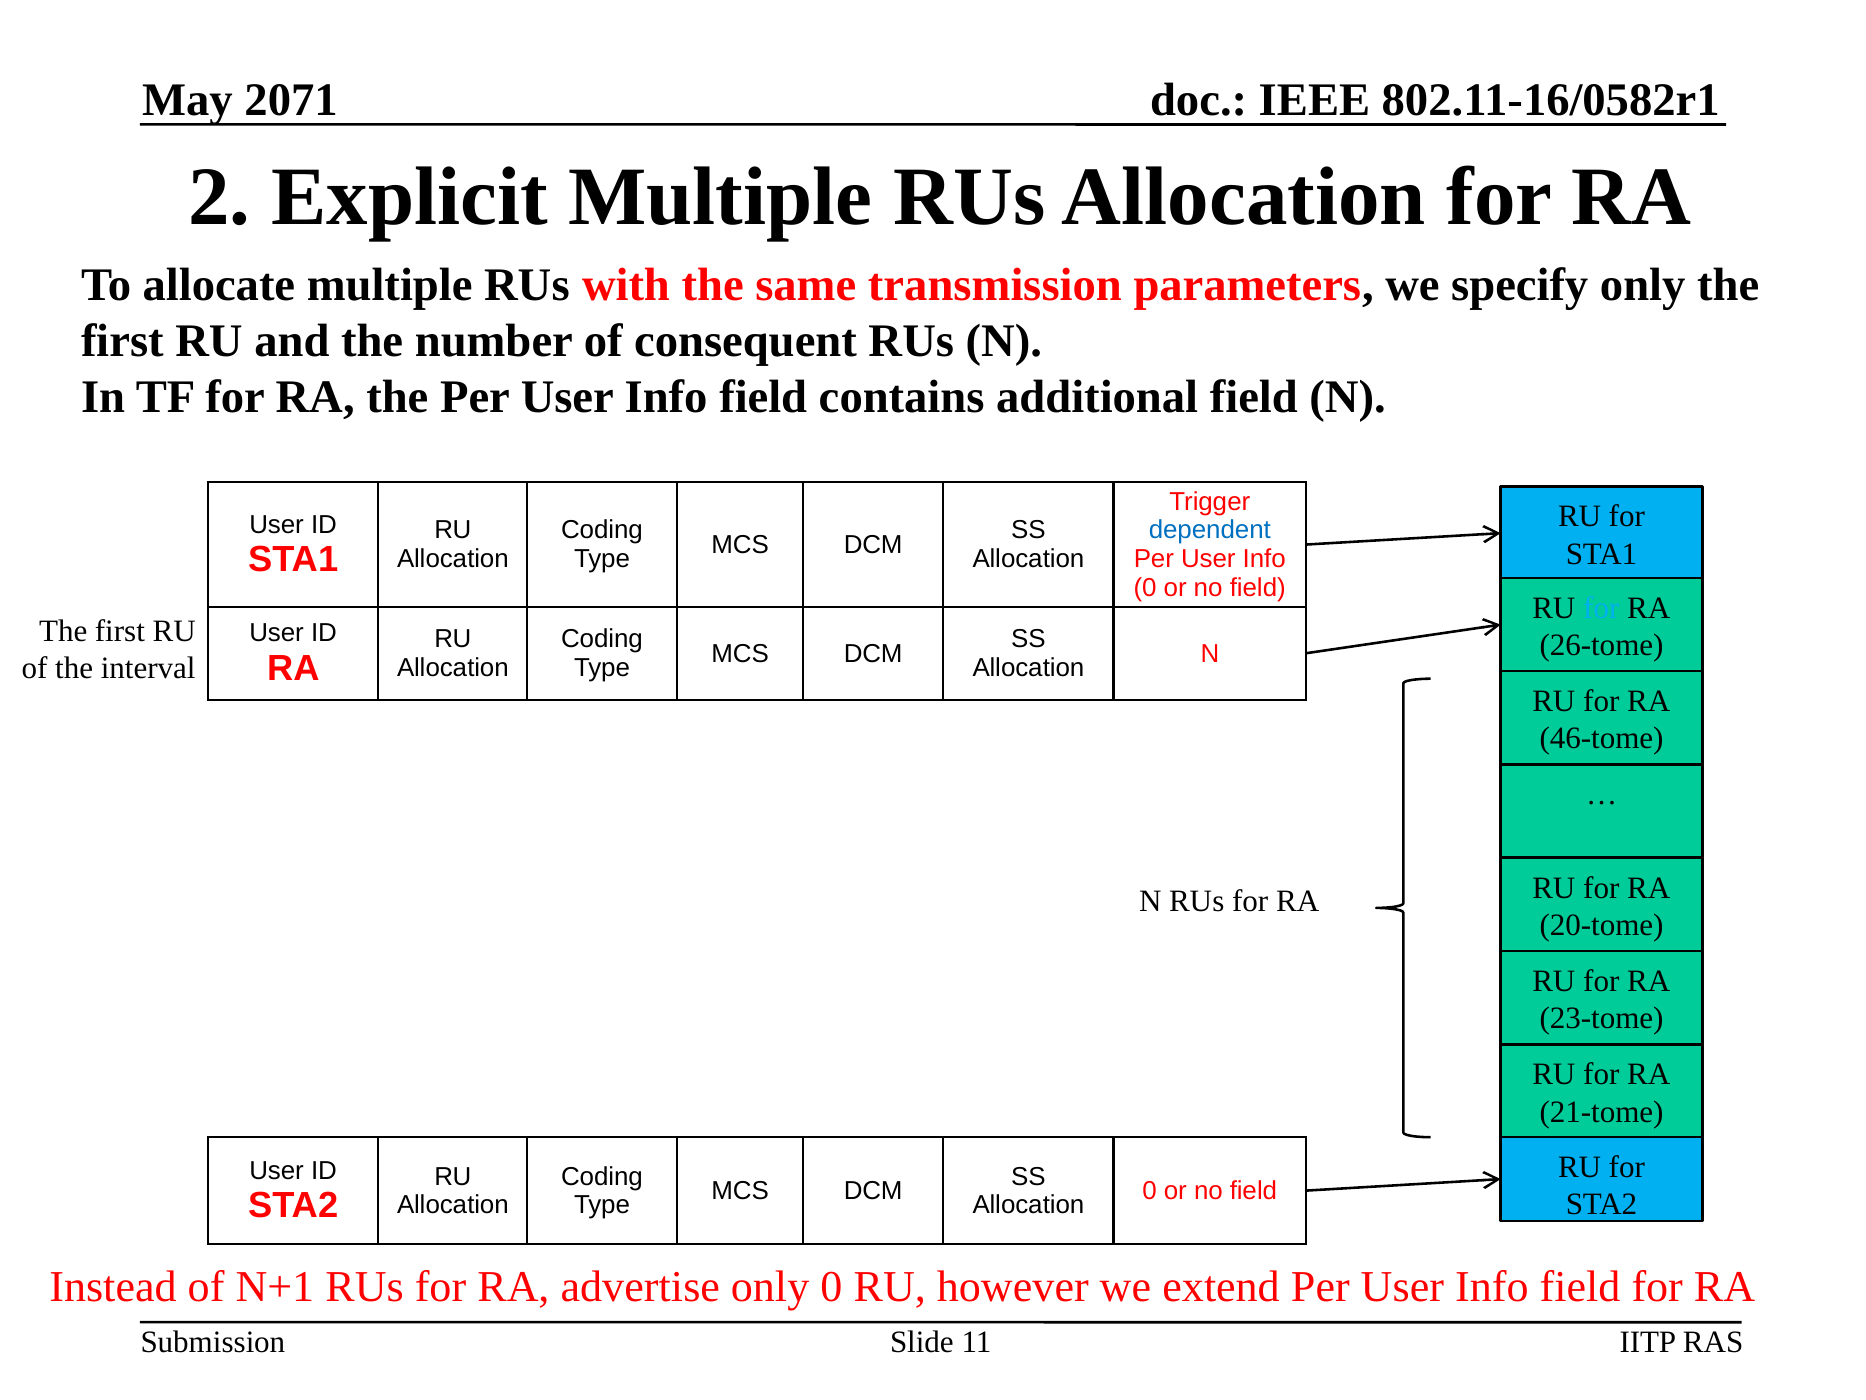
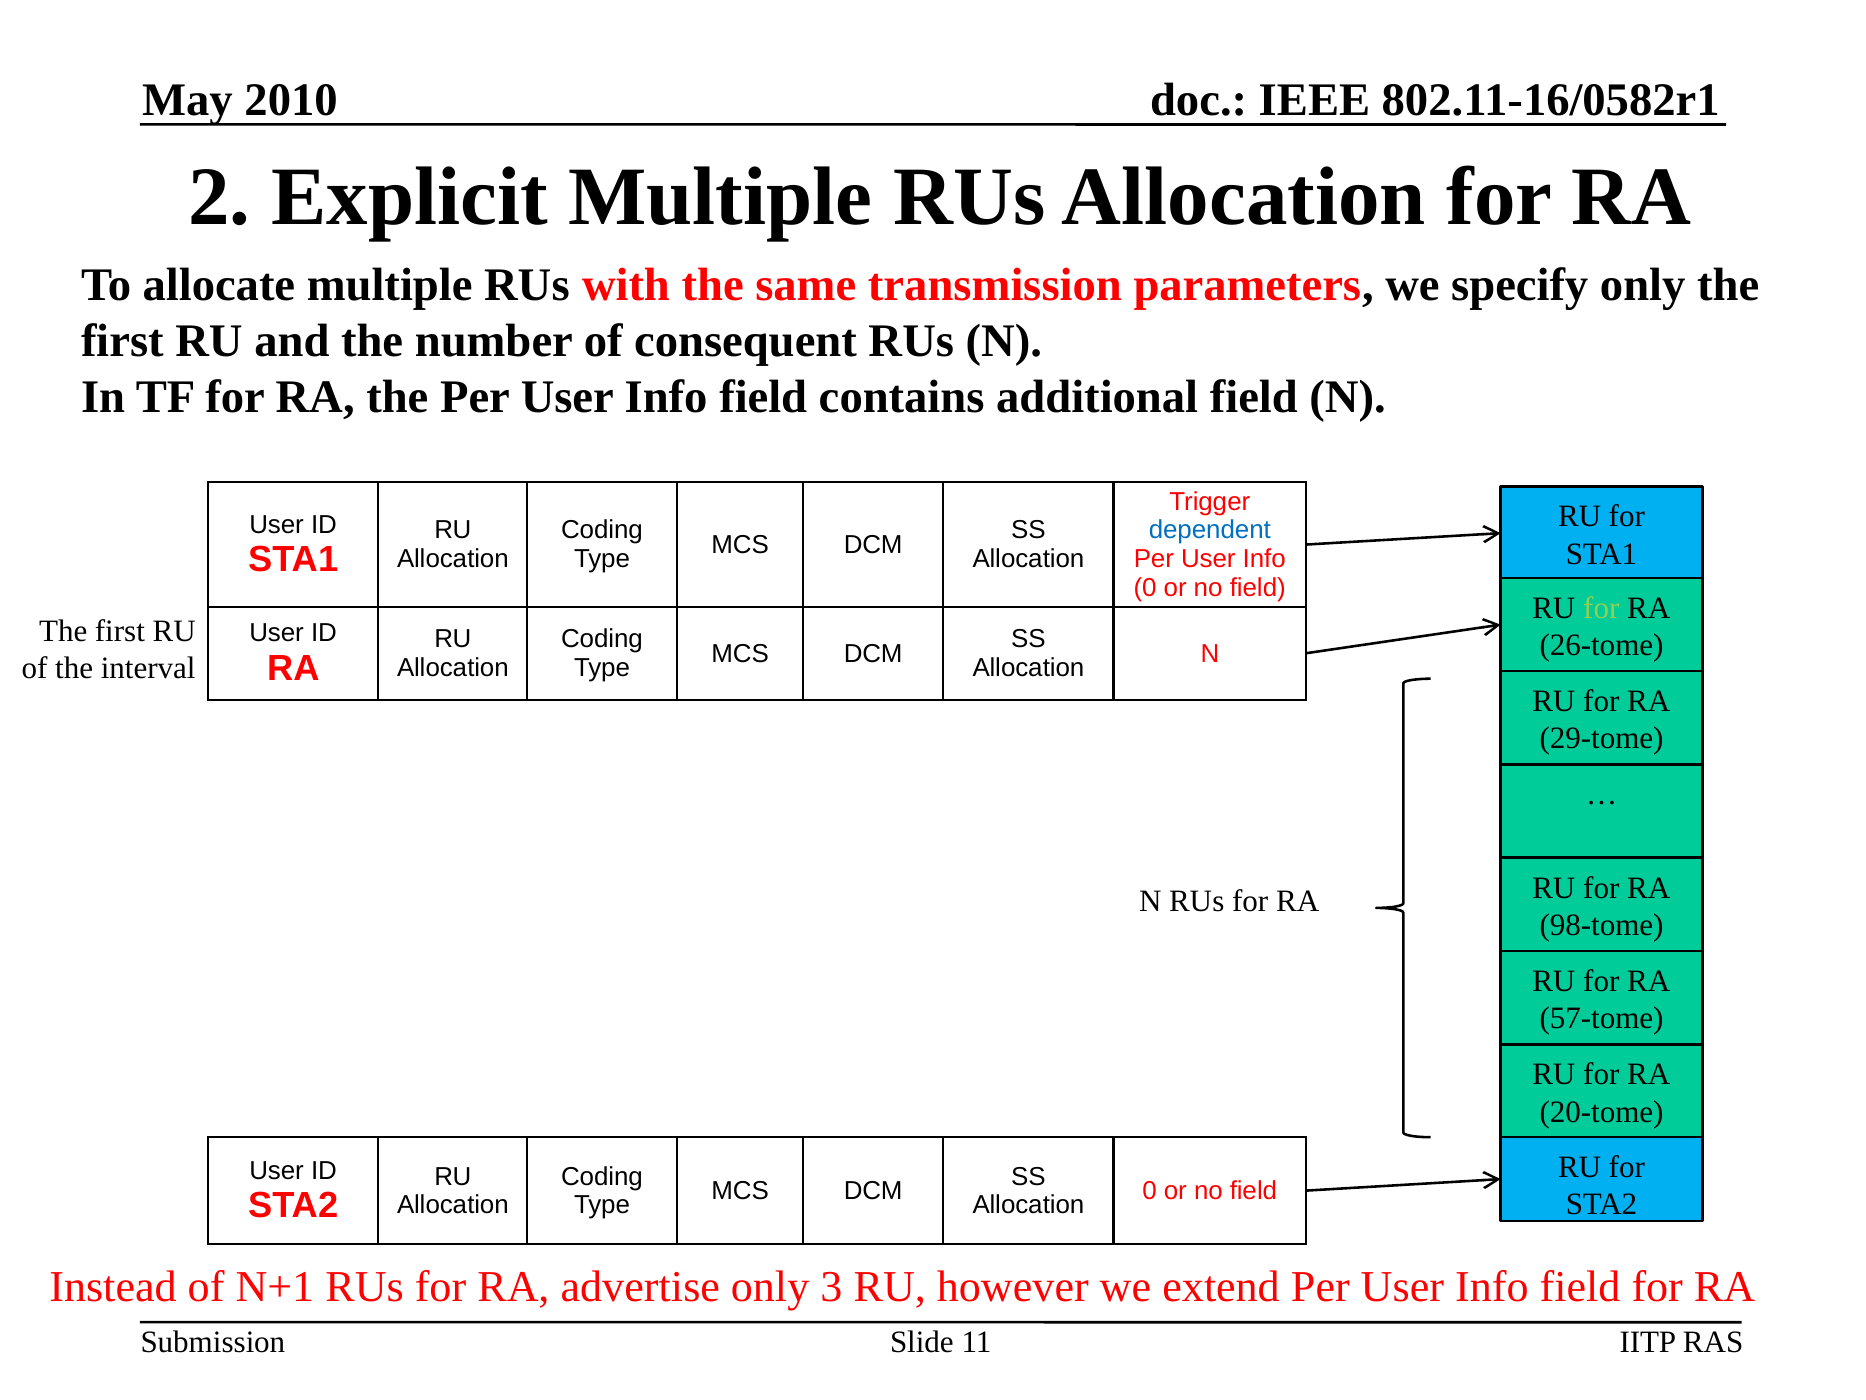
2071: 2071 -> 2010 (291, 100)
for colour: light blue -> light green (1601, 608)
46-tome: 46-tome -> 29-tome (1602, 738)
20-tome: 20-tome -> 98-tome (1602, 925)
23-tome: 23-tome -> 57-tome (1602, 1018)
21-tome: 21-tome -> 20-tome (1602, 1112)
only 0: 0 -> 3 (831, 1287)
